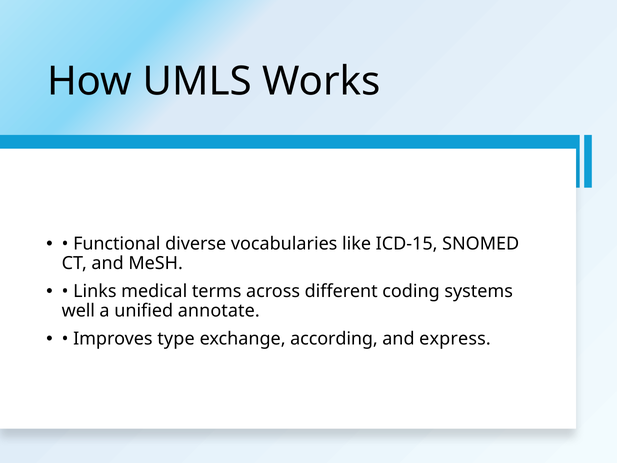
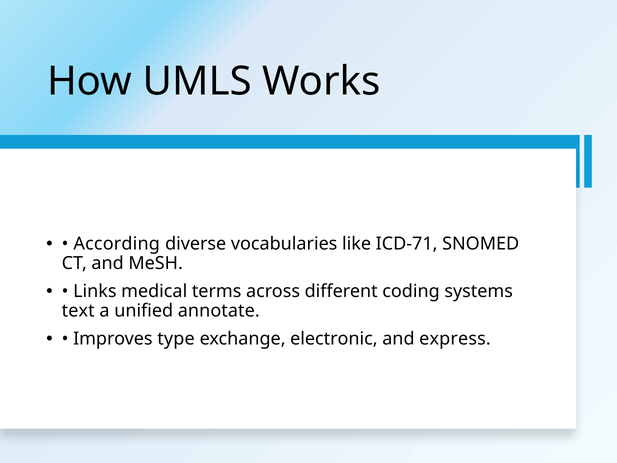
Functional: Functional -> According (117, 244)
ICD-15: ICD-15 -> ICD-71 (407, 244)
well: well -> text (78, 311)
according: according -> electronic (334, 339)
